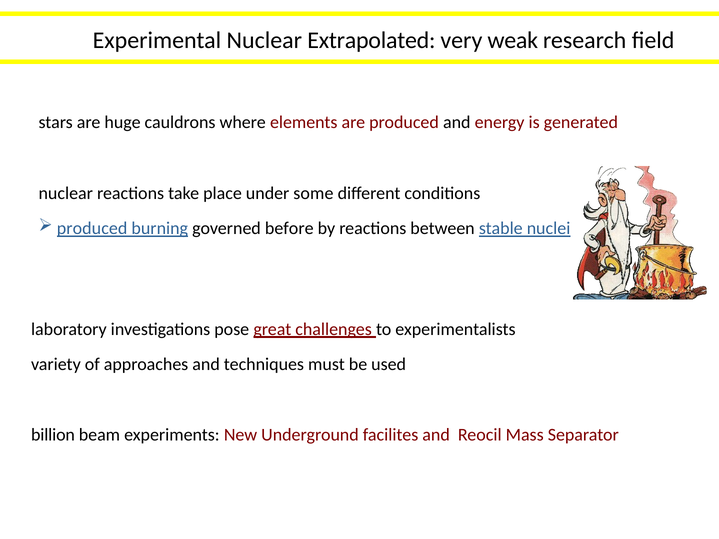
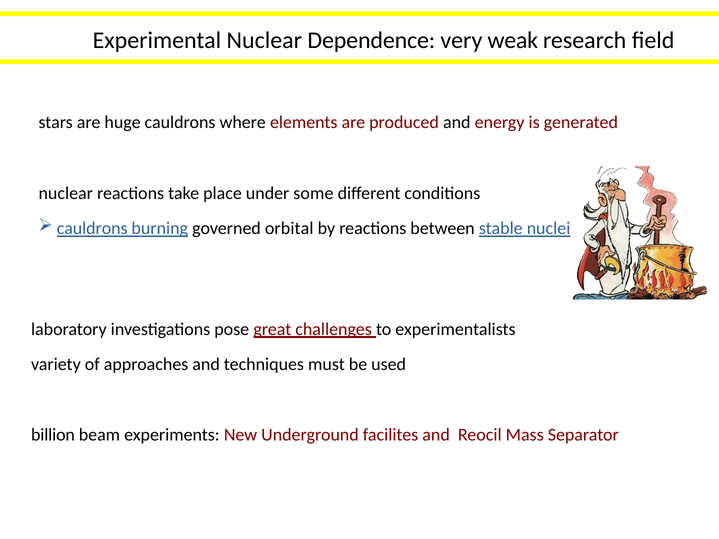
Extrapolated: Extrapolated -> Dependence (371, 40)
produced: produced -> cauldrons (92, 228)
before: before -> orbital (289, 228)
